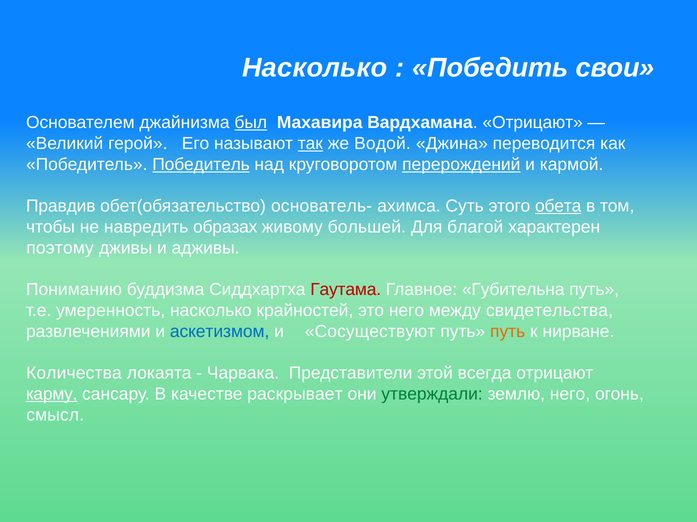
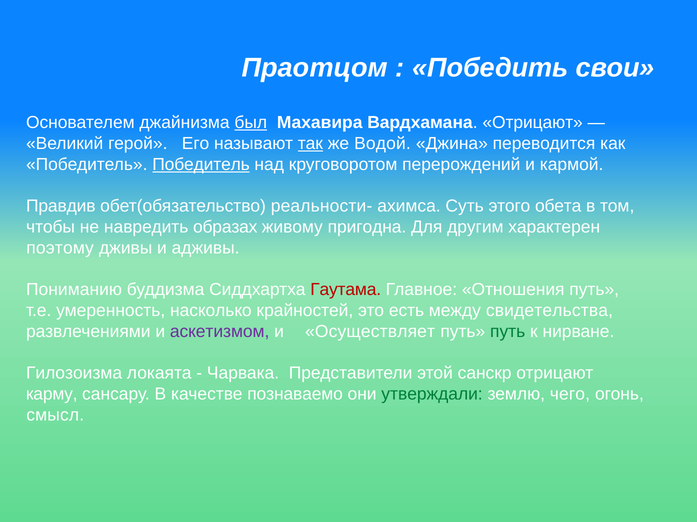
Насколько: Насколько -> Праотцом (315, 68)
перерождений underline: present -> none (461, 165)
основатель-: основатель- -> реальности- (322, 206)
обета underline: present -> none (558, 206)
большей: большей -> пригодна (367, 227)
благой: благой -> другим (475, 227)
Губительна: Губительна -> Отношения (513, 290)
это него: него -> есть (407, 311)
аскетизмом colour: blue -> purple (220, 332)
Сосуществуют: Сосуществуют -> Осуществляет (370, 332)
путь colour: orange -> green (508, 332)
Количества: Количества -> Гилозоизма (74, 374)
всегда: всегда -> санскр (485, 374)
карму underline: present -> none (52, 395)
раскрывает: раскрывает -> познаваемо (295, 395)
землю него: него -> чего (570, 395)
